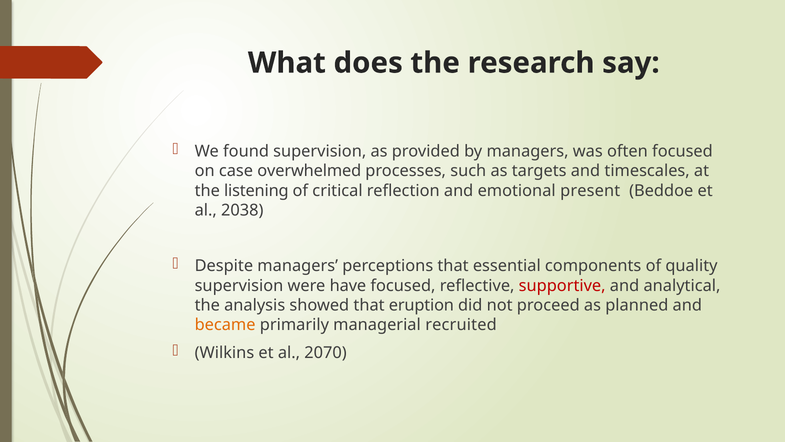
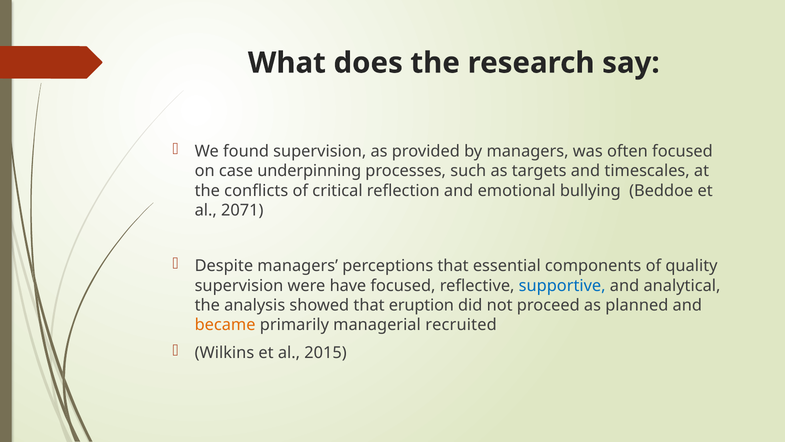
overwhelmed: overwhelmed -> underpinning (309, 171)
listening: listening -> conflicts (256, 191)
present: present -> bullying (590, 191)
2038: 2038 -> 2071 (242, 210)
supportive colour: red -> blue (562, 285)
2070: 2070 -> 2015 (326, 353)
